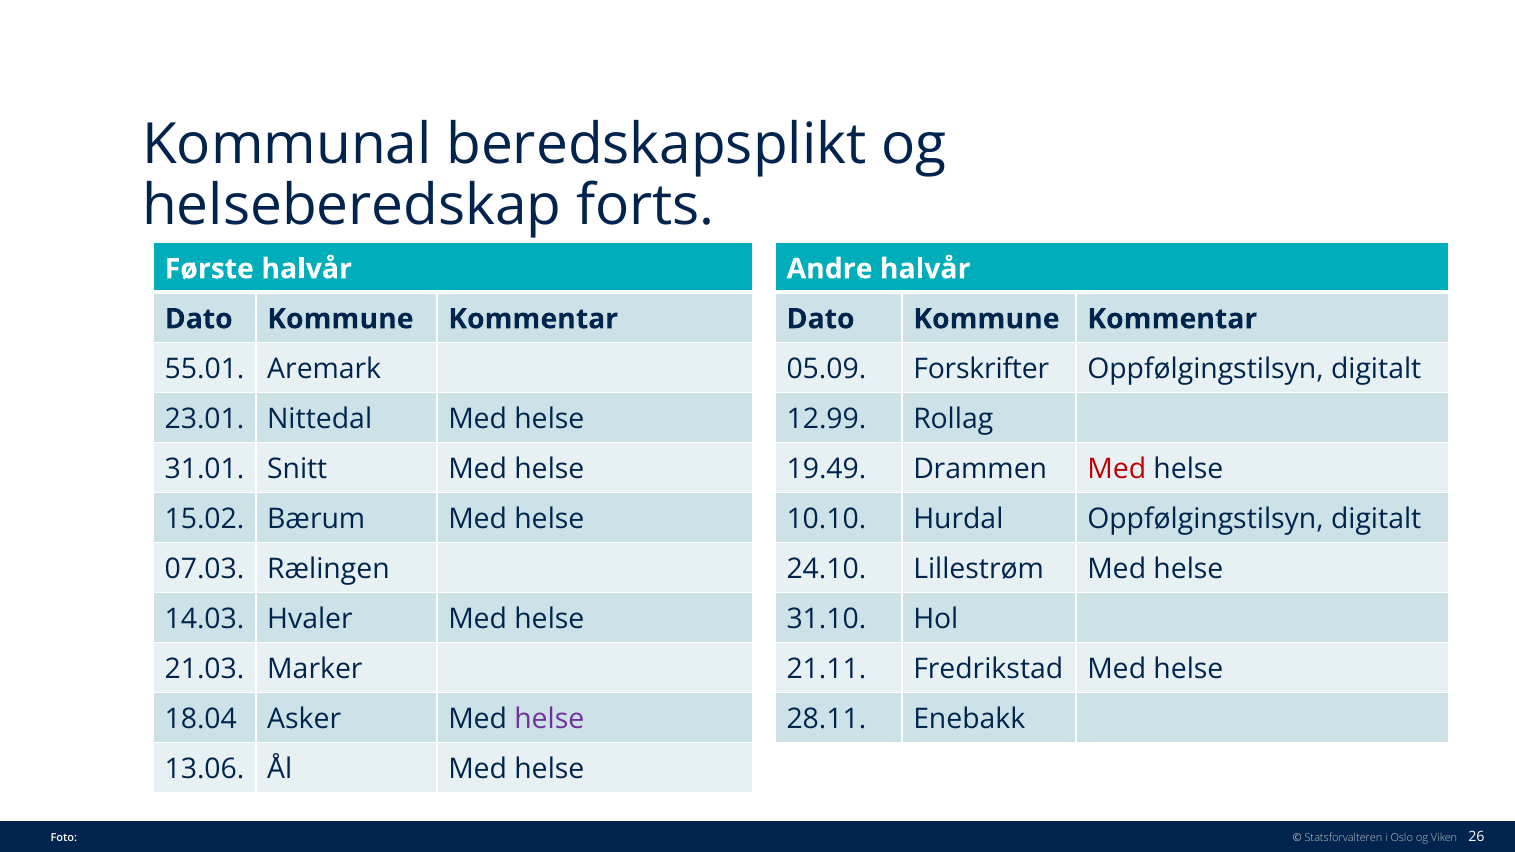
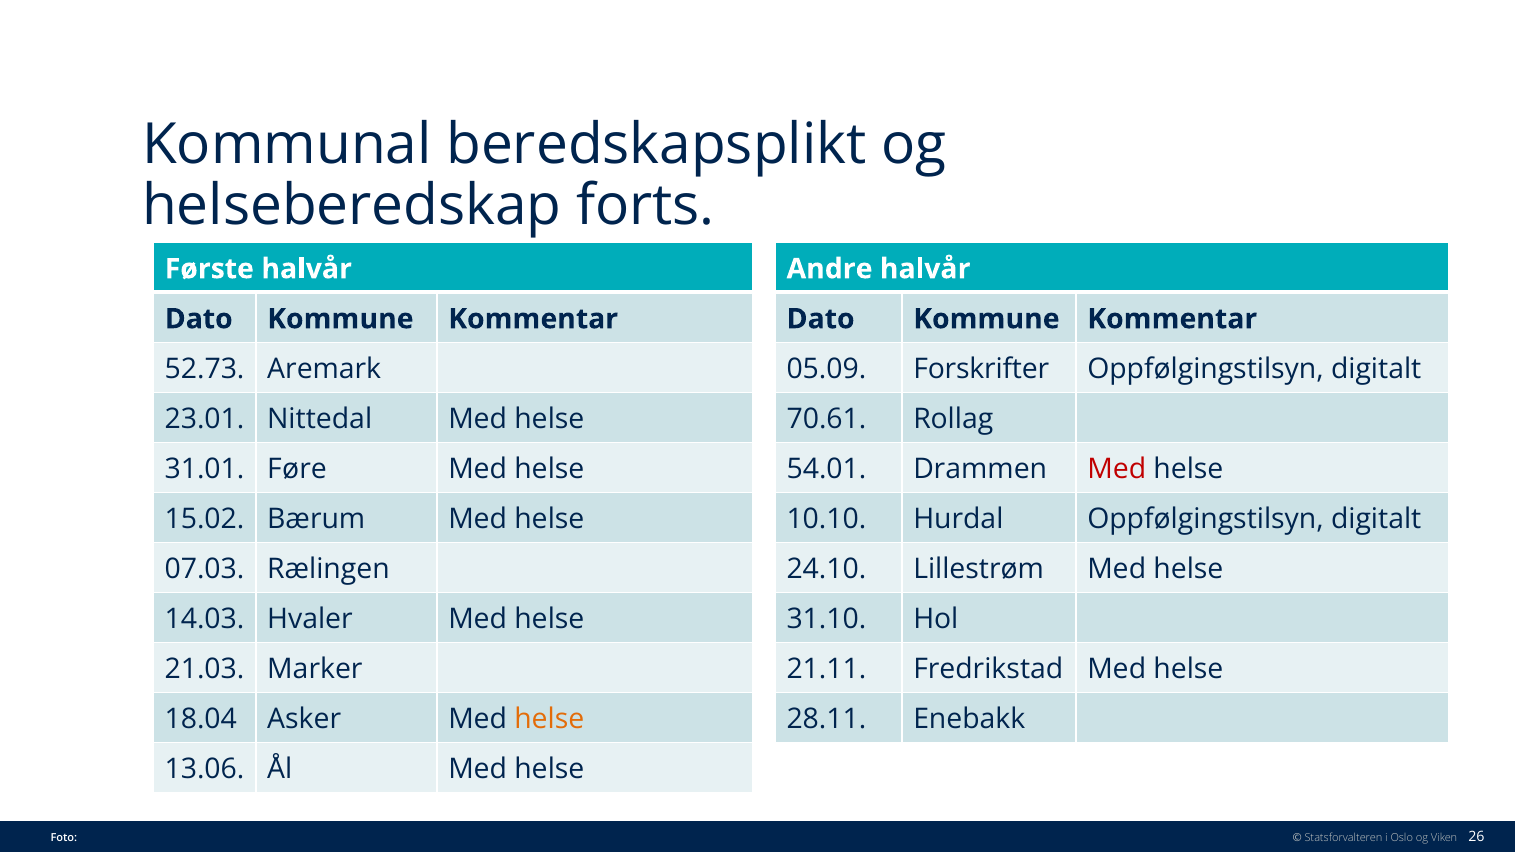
55.01: 55.01 -> 52.73 (205, 369)
12.99: 12.99 -> 70.61 (826, 419)
Snitt: Snitt -> Føre (297, 469)
19.49: 19.49 -> 54.01 (826, 469)
helse colour: purple -> orange (549, 719)
